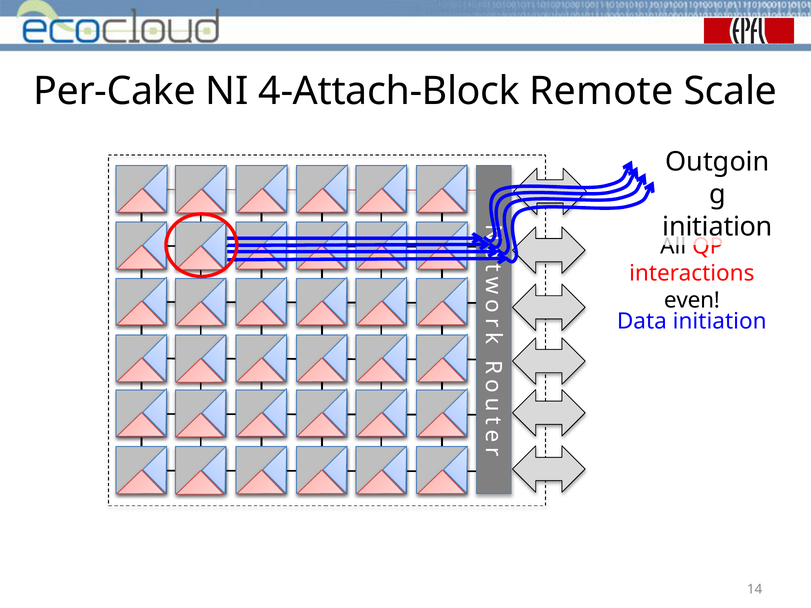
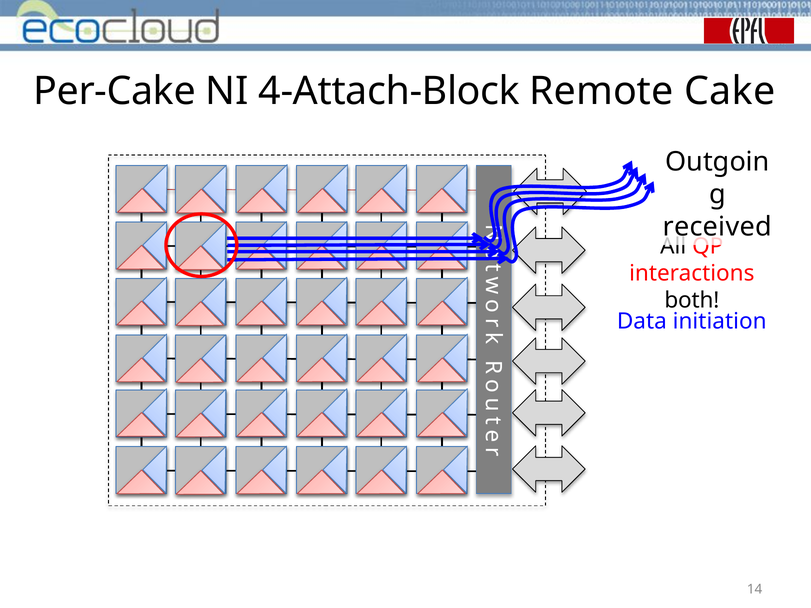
Scale: Scale -> Cake (730, 91)
initiation: initiation -> received (717, 227)
even: even -> both (692, 301)
